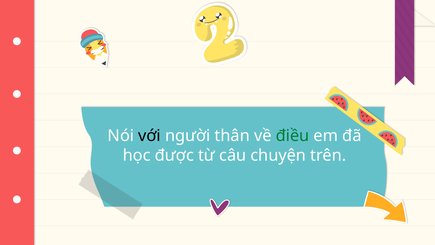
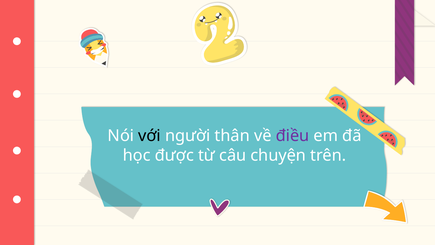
điều colour: green -> purple (293, 136)
